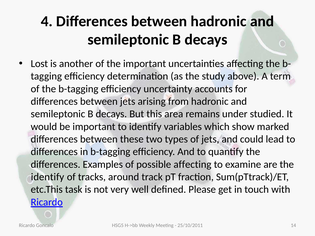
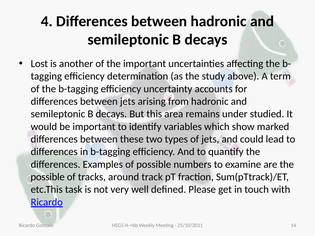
possible affecting: affecting -> numbers (193, 165)
identify: identify -> possible (48, 177)
